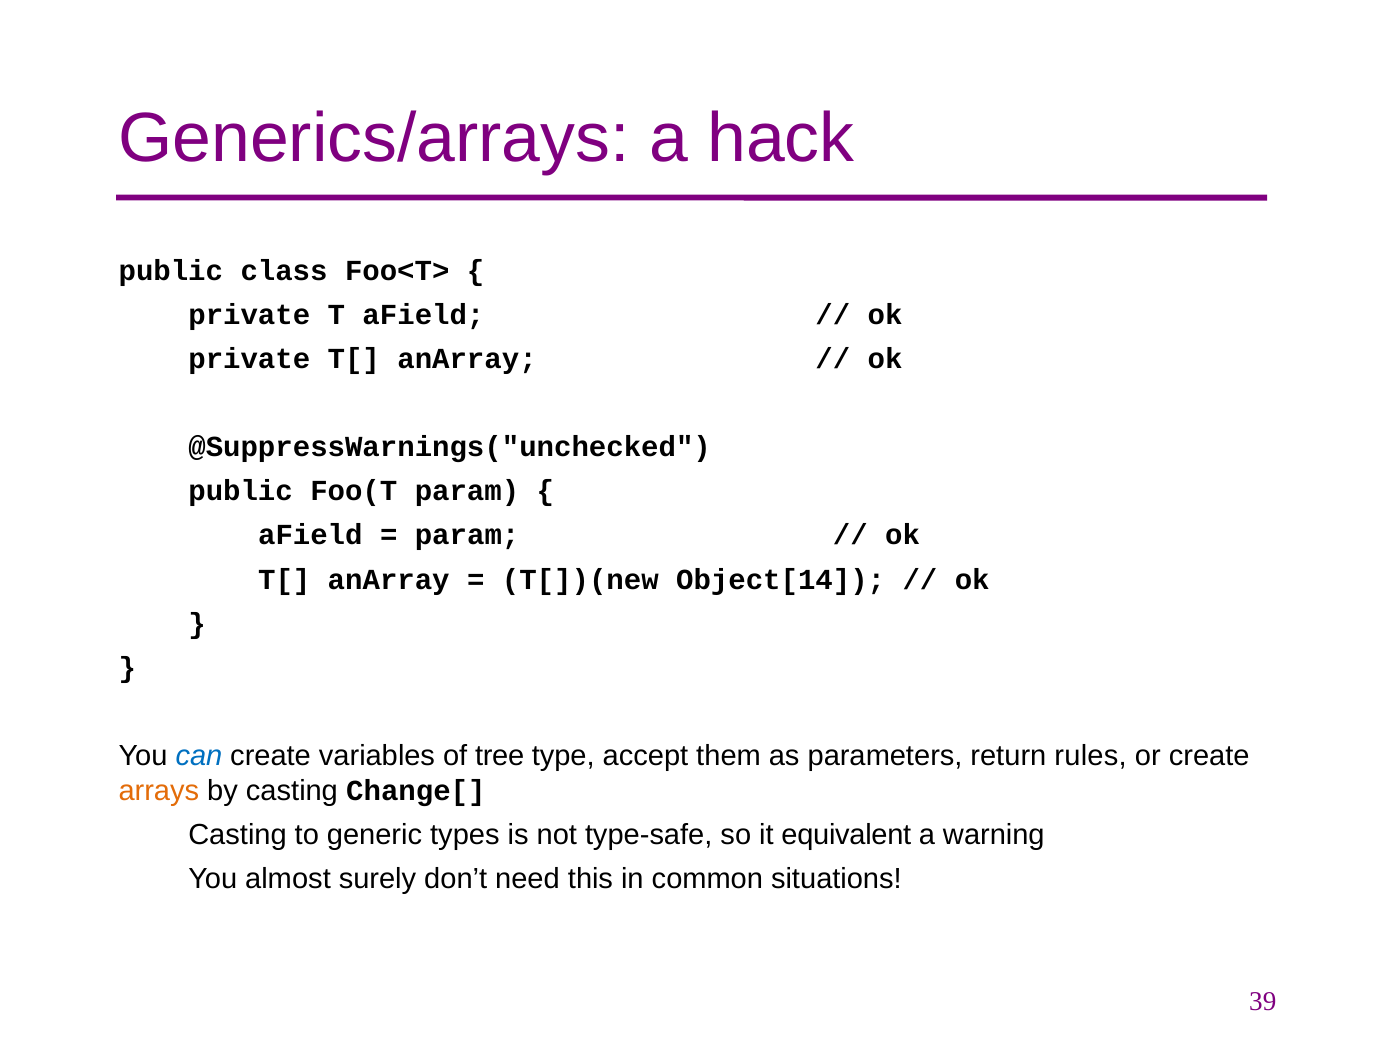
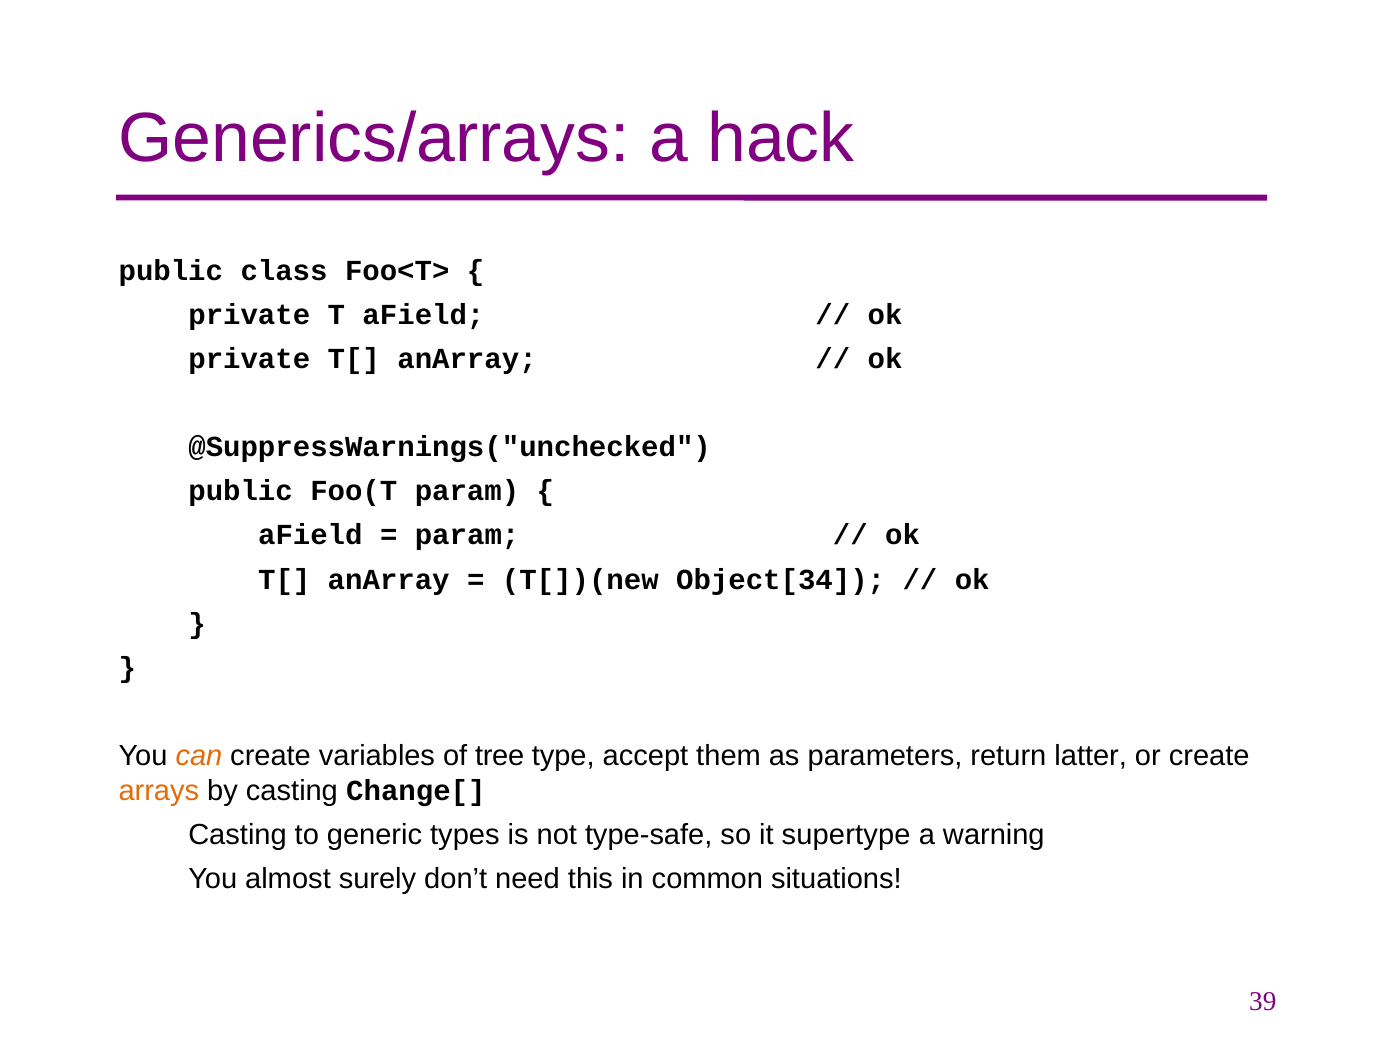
Object[14: Object[14 -> Object[34 (781, 580)
can colour: blue -> orange (199, 756)
rules: rules -> latter (1091, 756)
equivalent: equivalent -> supertype (846, 835)
